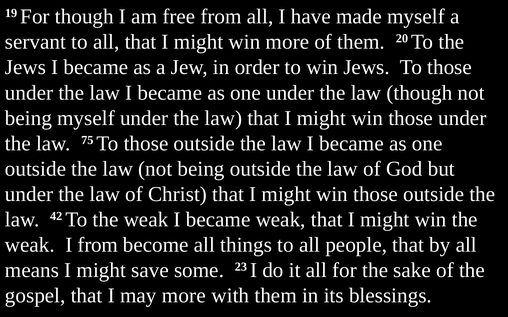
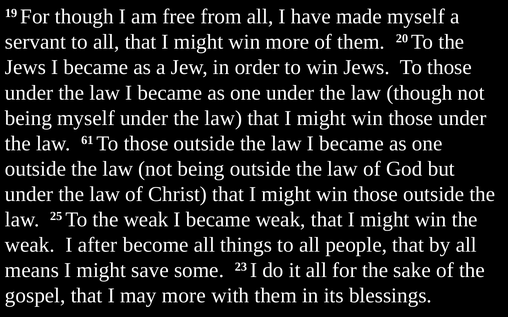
75: 75 -> 61 (87, 140)
42: 42 -> 25 (56, 216)
I from: from -> after (98, 245)
